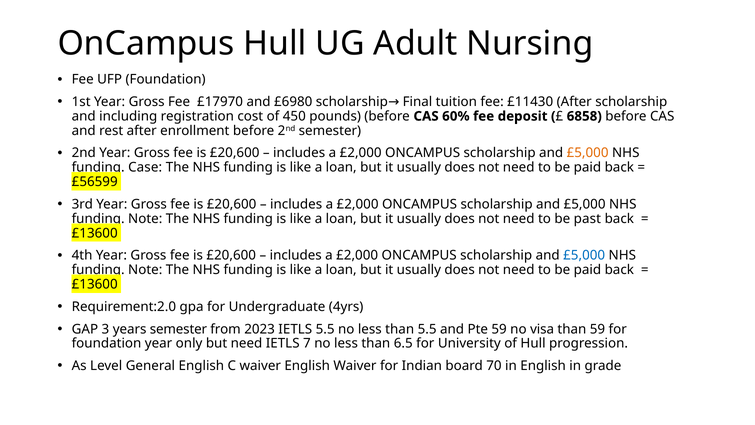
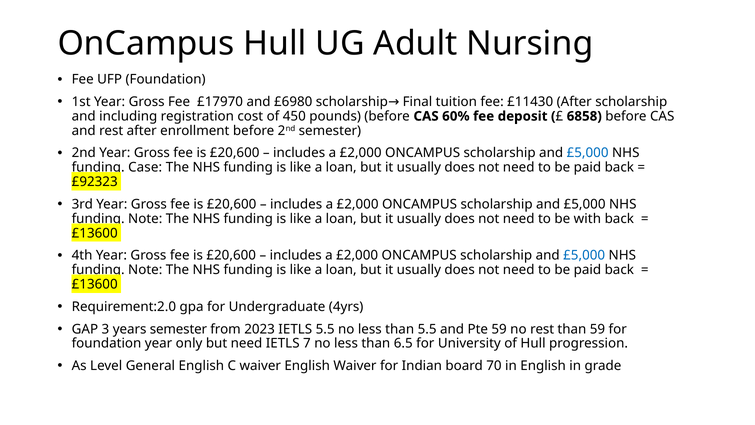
£5,000 colour: orange -> blue (588, 153)
£56599: £56599 -> £92323 (95, 182)
past: past -> with (587, 219)
no visa: visa -> rest (542, 329)
